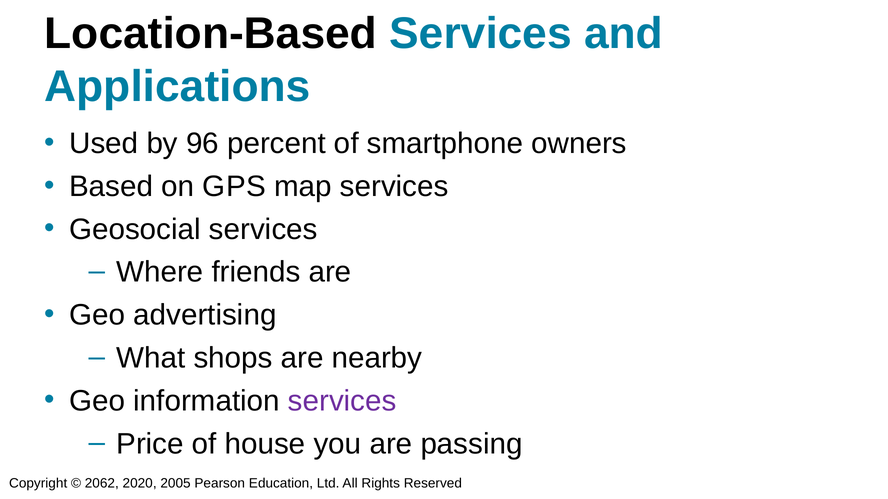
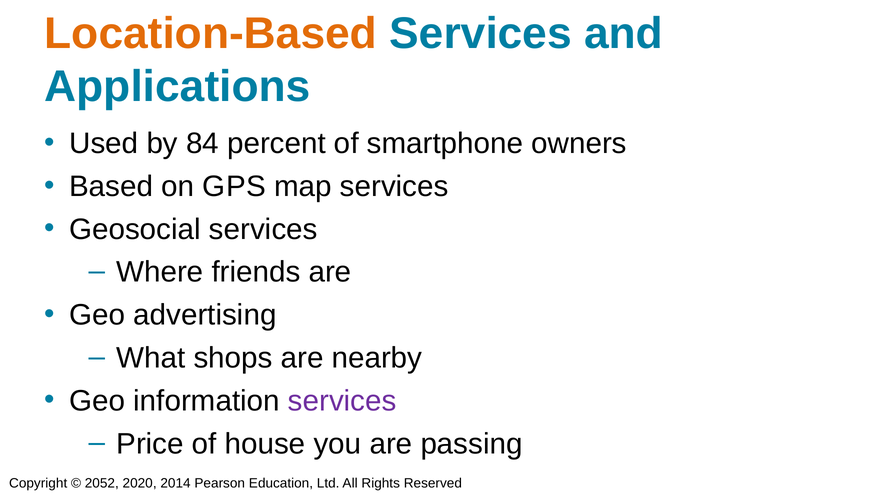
Location-Based colour: black -> orange (211, 34)
96: 96 -> 84 (202, 144)
2062: 2062 -> 2052 (102, 484)
2005: 2005 -> 2014 (176, 484)
